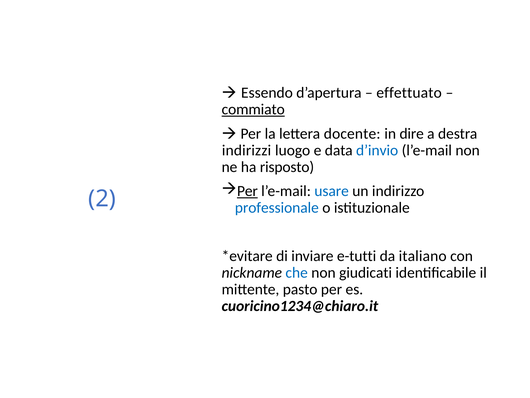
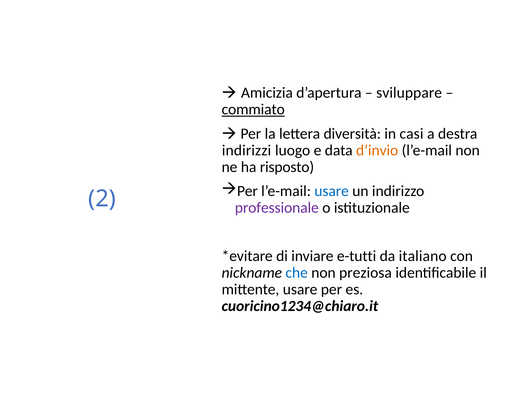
Essendo: Essendo -> Amicizia (267, 93)
effettuato: effettuato -> sviluppare (409, 93)
docente: docente -> diversità (352, 133)
dire: dire -> casi (412, 133)
d’invio colour: blue -> orange (377, 150)
Per underline: present -> none (247, 191)
professionale colour: blue -> purple (277, 208)
giudicati: giudicati -> preziosa (366, 272)
mittente pasto: pasto -> usare (300, 289)
